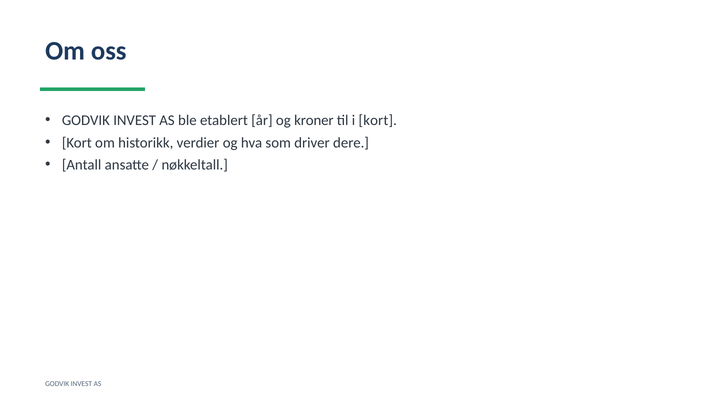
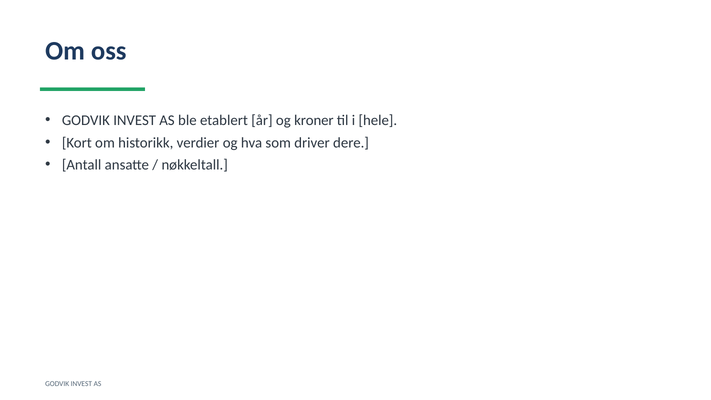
i kort: kort -> hele (378, 120)
